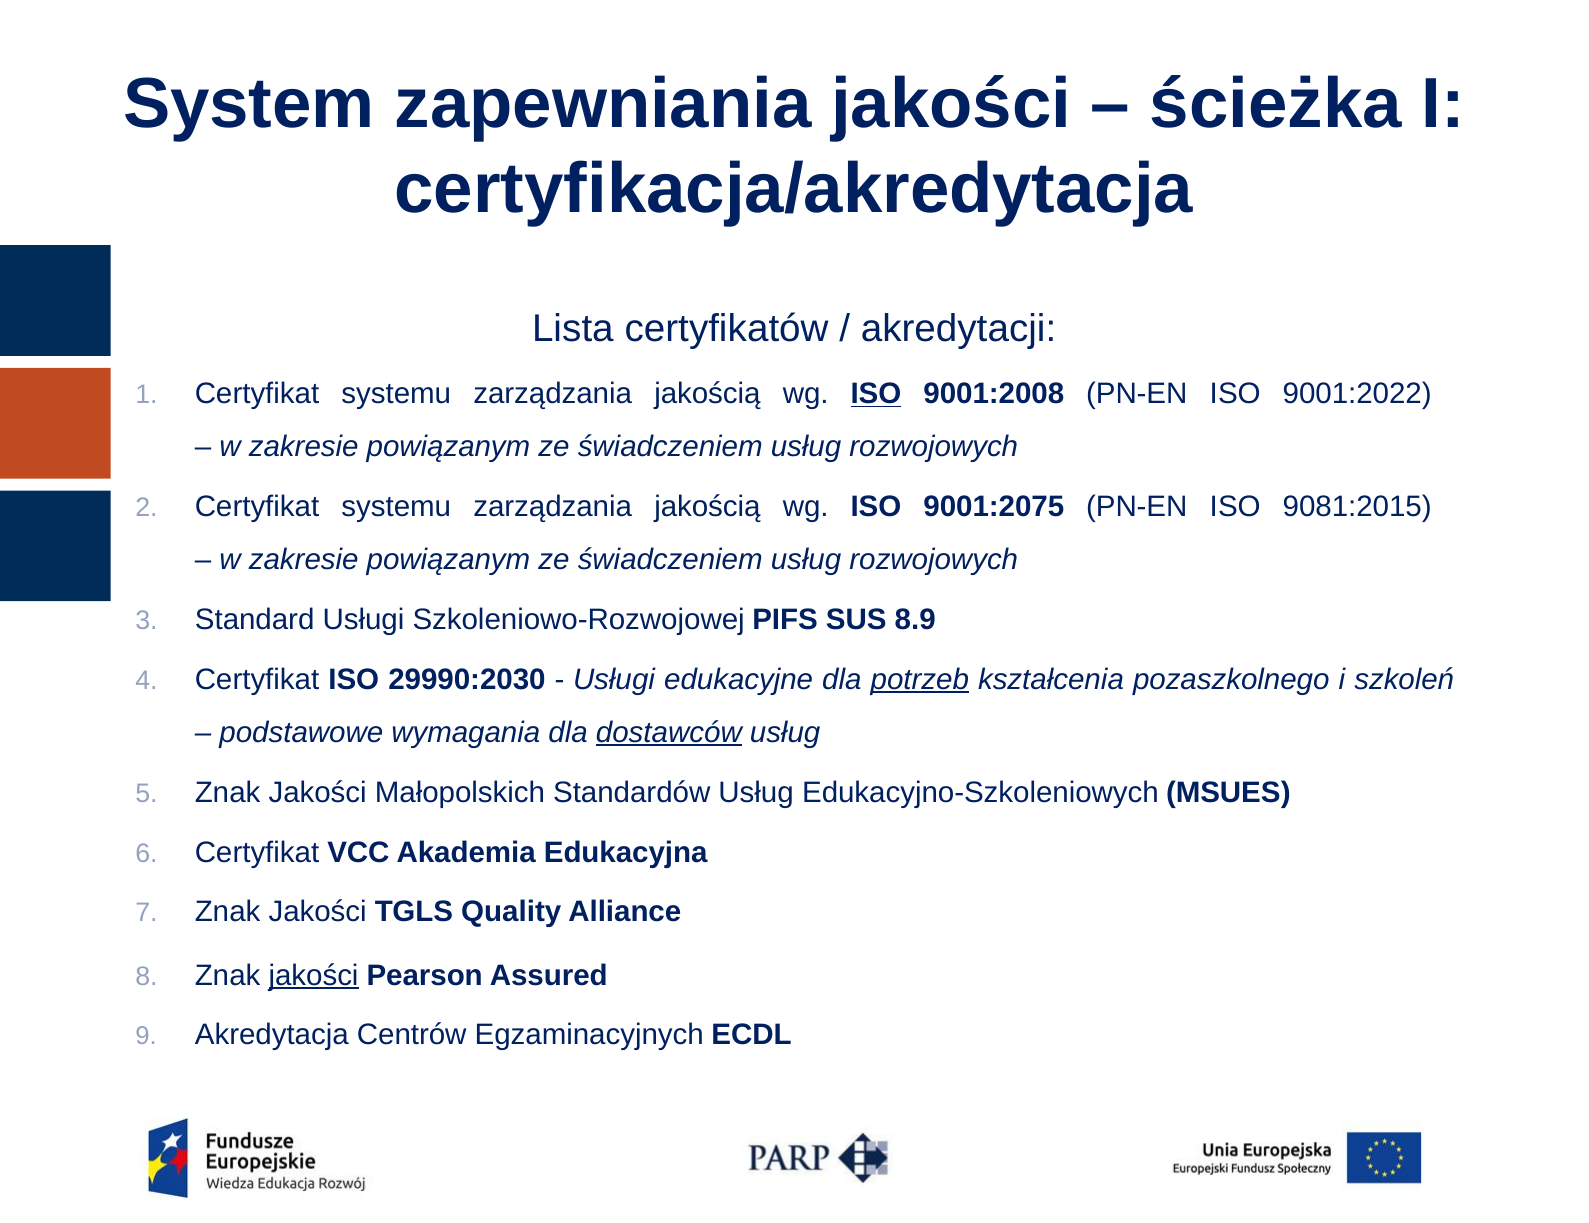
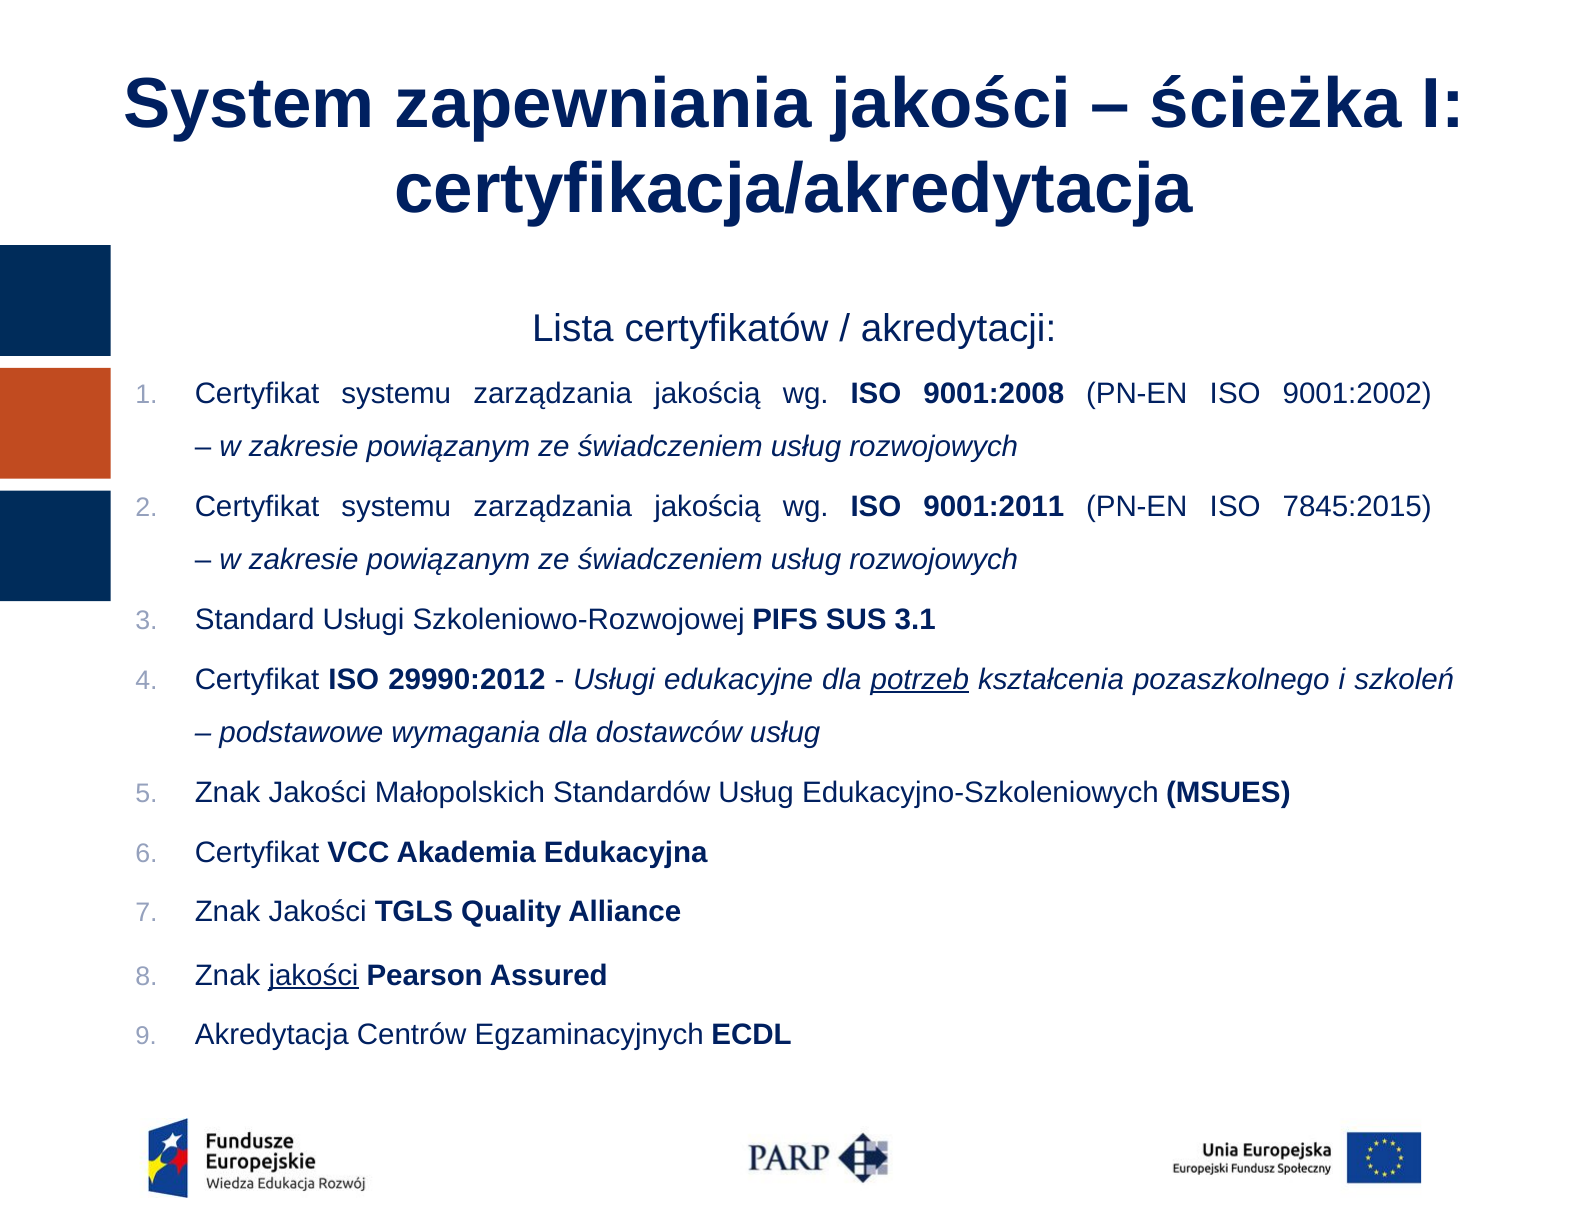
ISO underline: present -> none (876, 394)
9001:2022: 9001:2022 -> 9001:2002 (1357, 394)
9001:2075: 9001:2075 -> 9001:2011 (994, 507)
9081:2015: 9081:2015 -> 7845:2015 (1357, 507)
8.9: 8.9 -> 3.1 (915, 619)
29990:2030: 29990:2030 -> 29990:2012 (467, 679)
dostawców underline: present -> none (669, 732)
